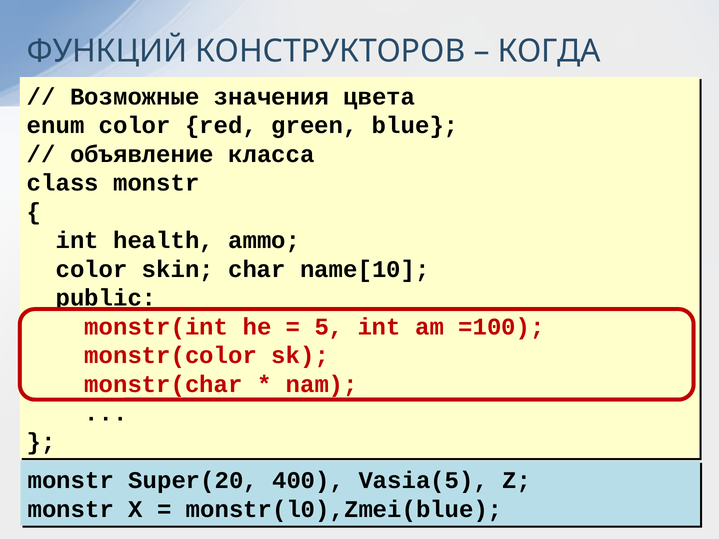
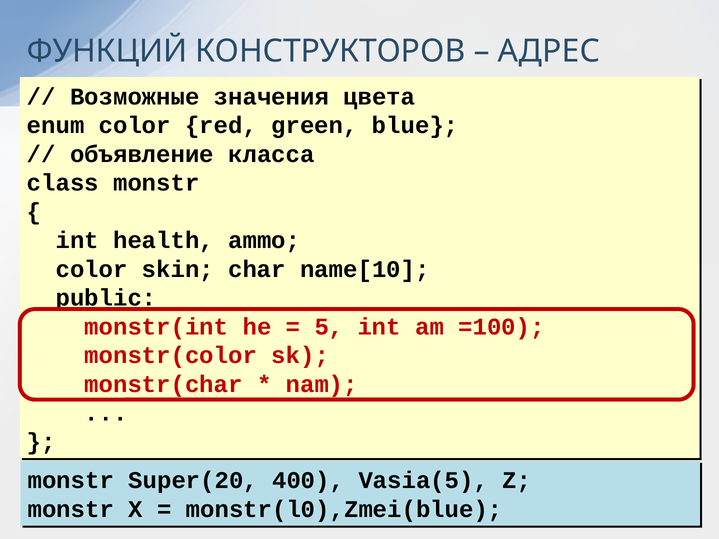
КОГДА: КОГДА -> АДРЕС (549, 51)
